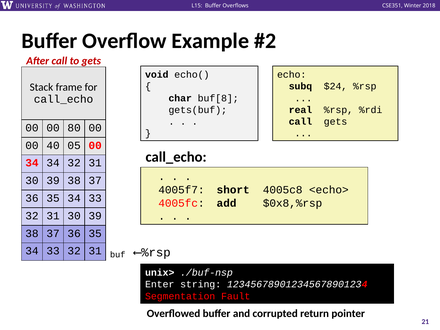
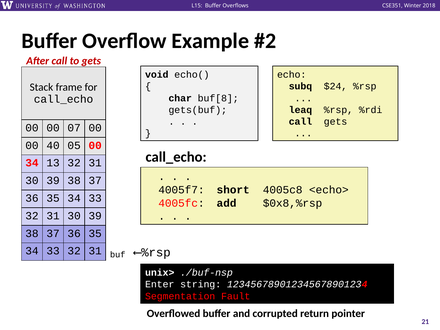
real: real -> leaq (300, 110)
80: 80 -> 07 (74, 128)
34 34: 34 -> 13 (53, 163)
